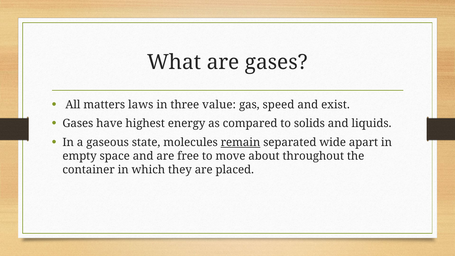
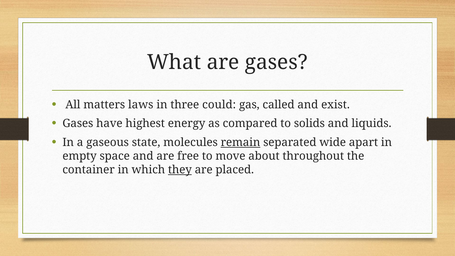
value: value -> could (219, 105)
speed: speed -> called (279, 105)
they underline: none -> present (180, 170)
